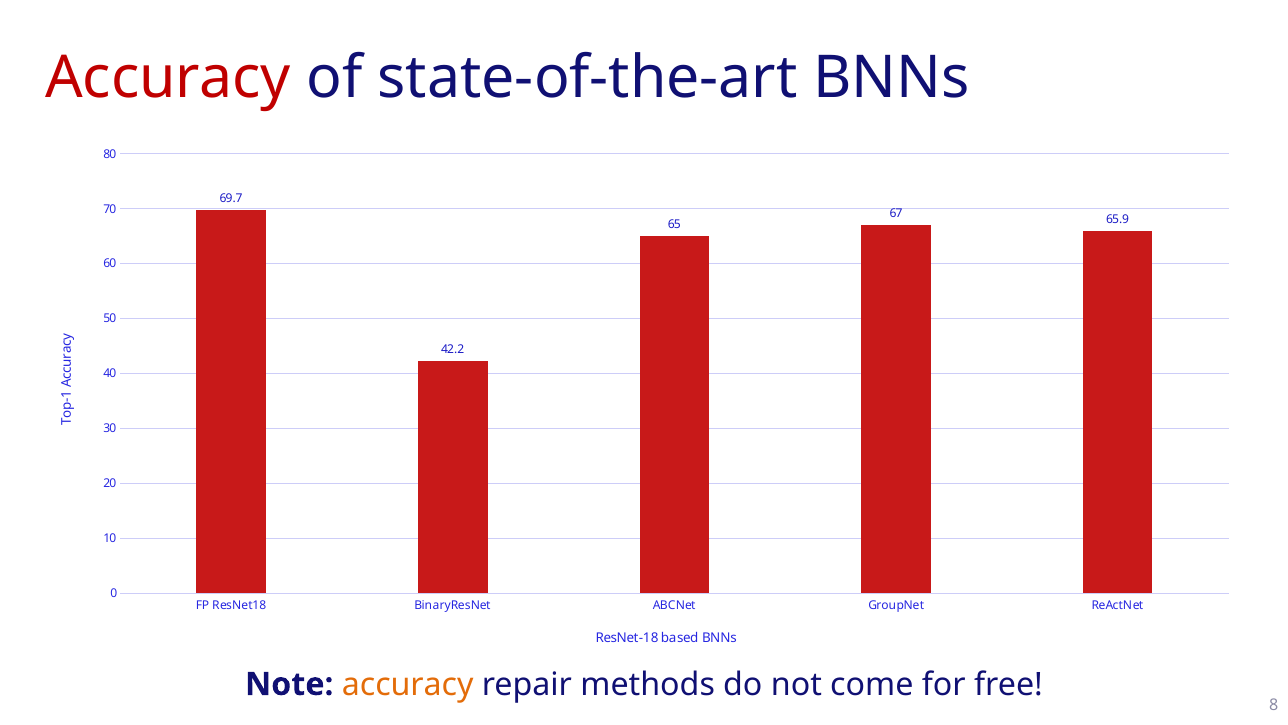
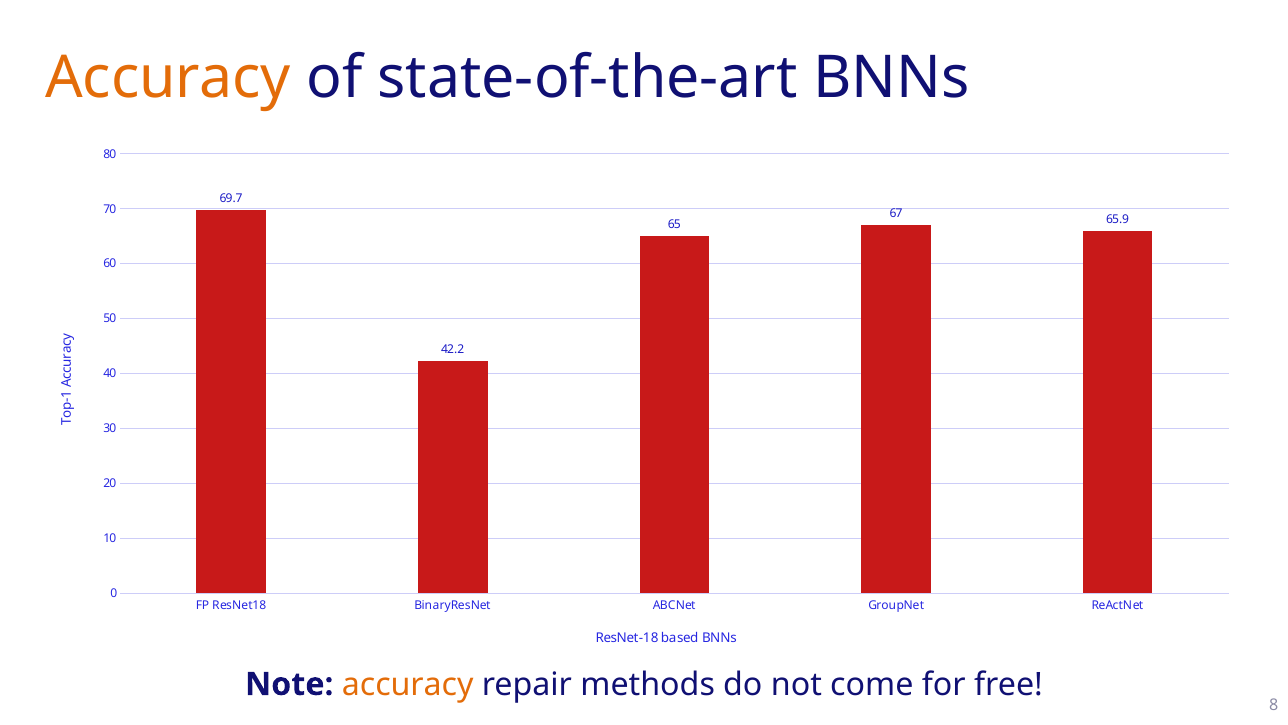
Accuracy colour: red -> orange (168, 78)
